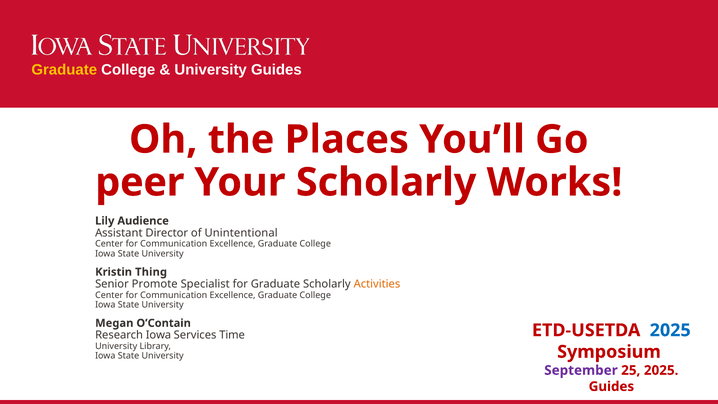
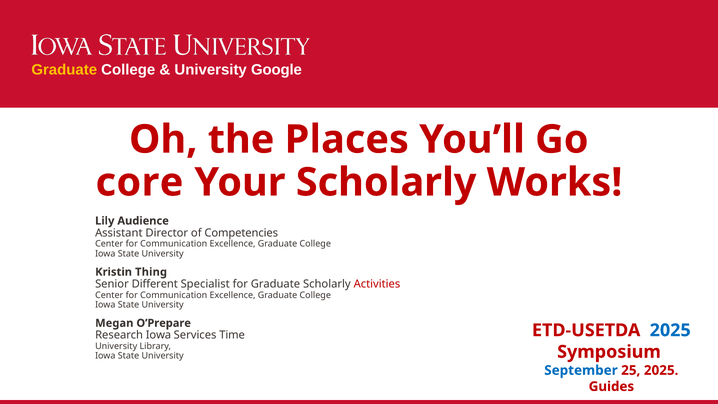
University Guides: Guides -> Google (276, 70)
peer: peer -> core (139, 182)
Unintentional: Unintentional -> Competencies (241, 233)
Promote: Promote -> Different (155, 284)
Activities colour: orange -> red (377, 284)
O’Contain: O’Contain -> O’Prepare (164, 323)
September colour: purple -> blue (581, 370)
